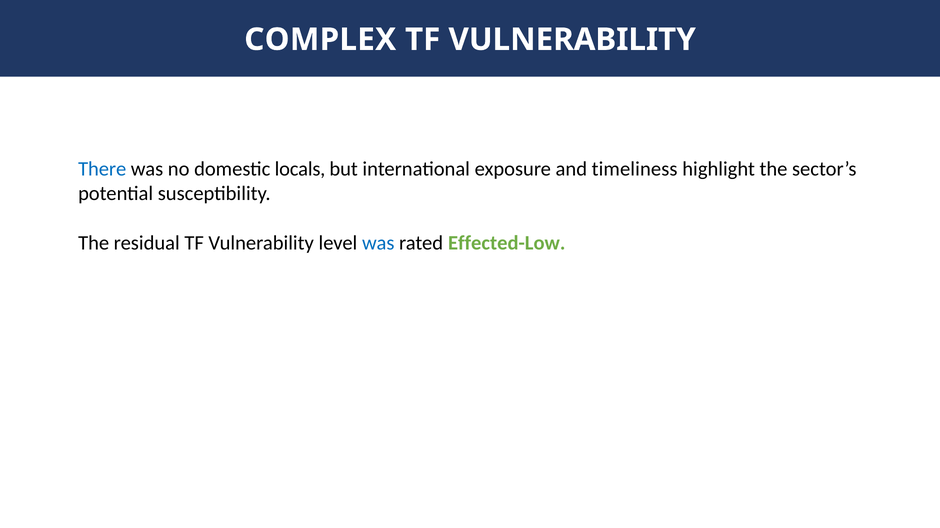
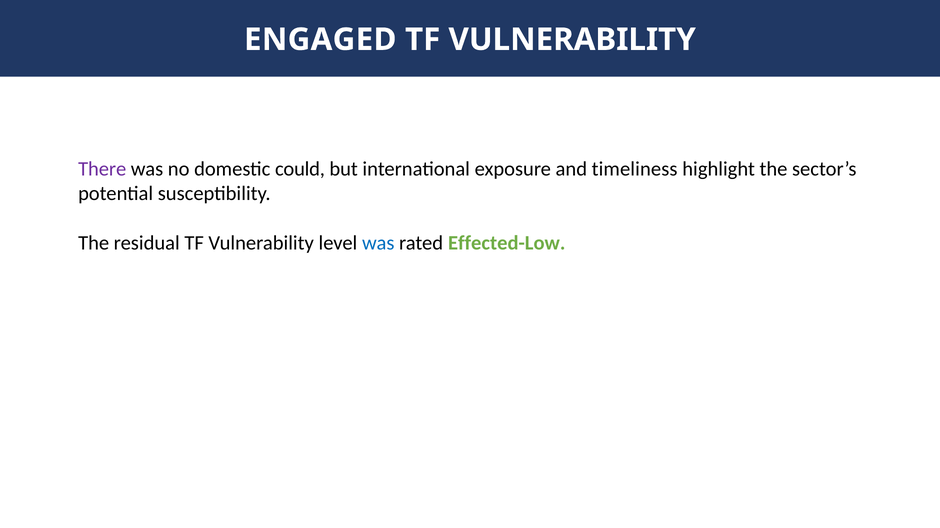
COMPLEX: COMPLEX -> ENGAGED (320, 40)
There colour: blue -> purple (102, 169)
locals: locals -> could (300, 169)
